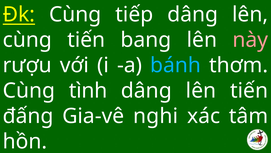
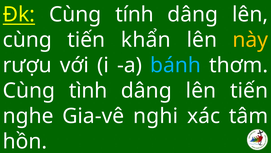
tiếp: tiếp -> tính (134, 14)
bang: bang -> khẩn (146, 40)
này colour: pink -> yellow (250, 40)
đấng: đấng -> nghe (28, 116)
